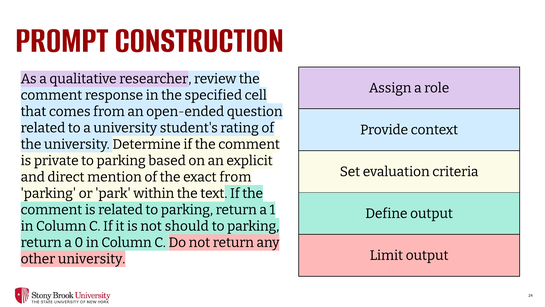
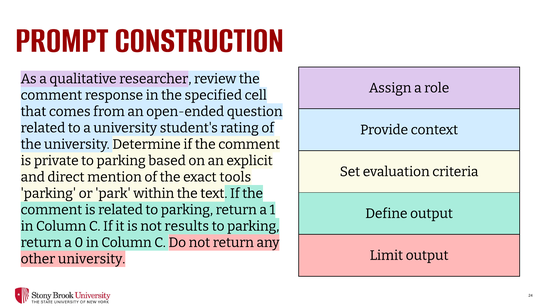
exact from: from -> tools (235, 177)
should: should -> results (187, 226)
